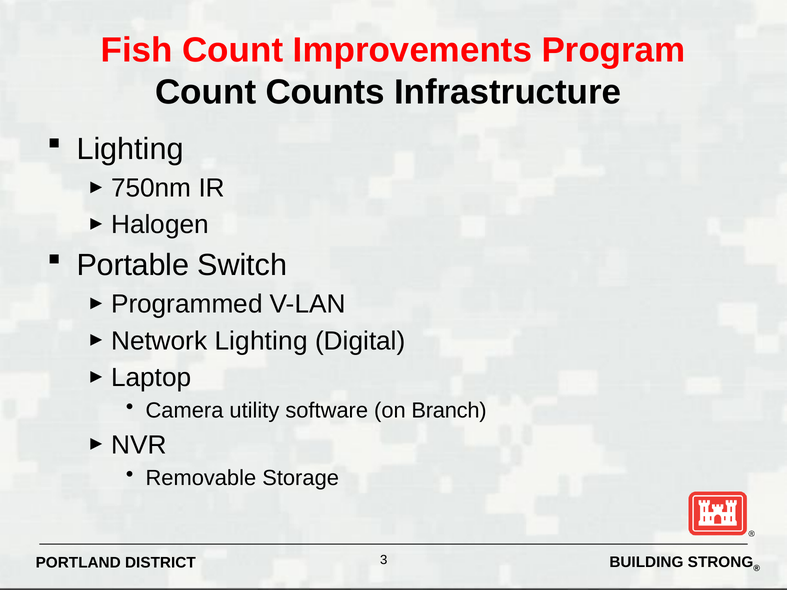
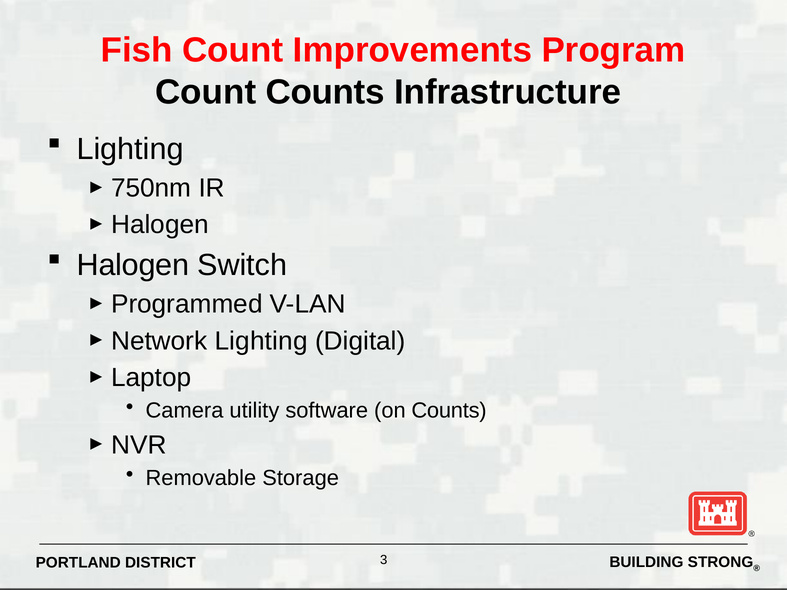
Portable: Portable -> Halogen (133, 265)
on Branch: Branch -> Counts (449, 411)
